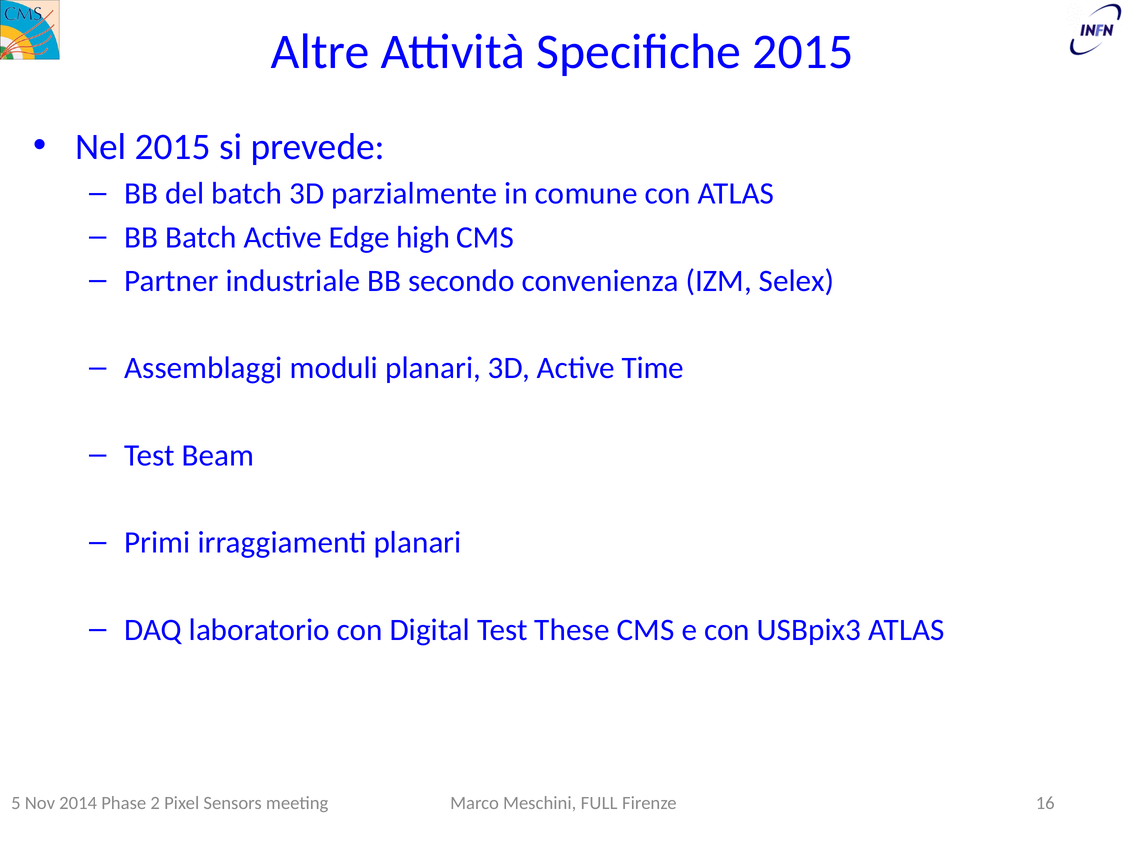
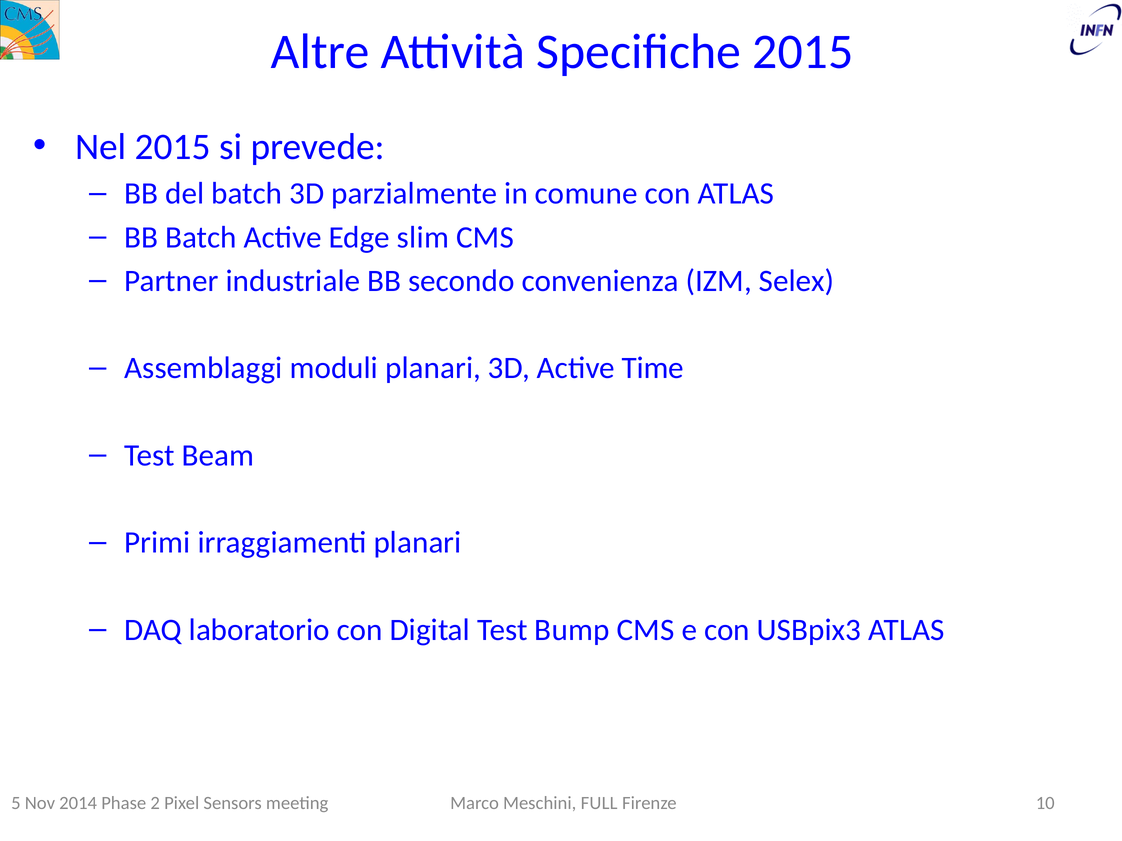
high: high -> slim (423, 237)
These: These -> Bump (572, 630)
16: 16 -> 10 (1045, 803)
